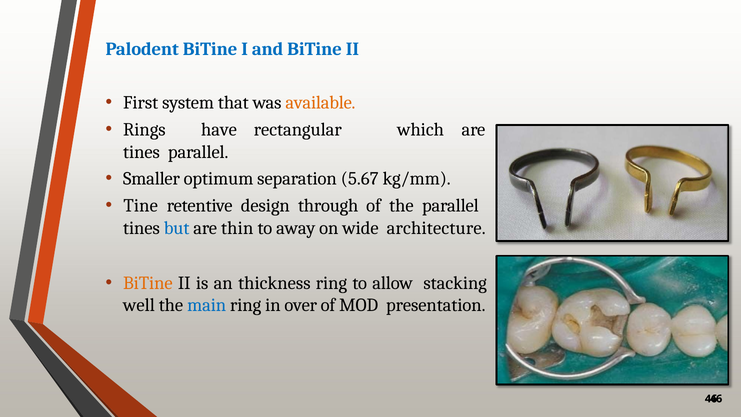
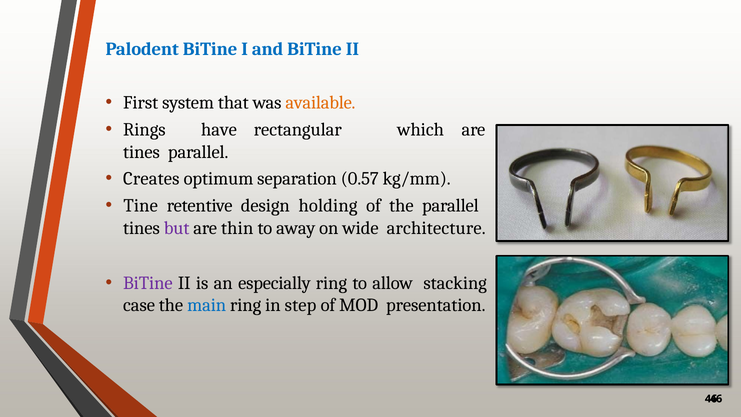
Smaller: Smaller -> Creates (151, 179)
5.67: 5.67 -> 0.57 (360, 179)
through: through -> holding (328, 206)
but colour: blue -> purple (177, 228)
BiTine colour: orange -> purple (148, 283)
thickness: thickness -> especially (274, 283)
well: well -> case (139, 305)
over: over -> step (301, 305)
